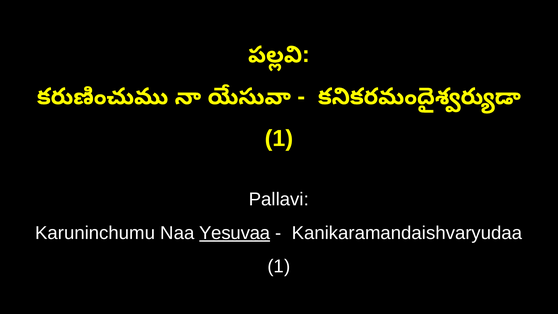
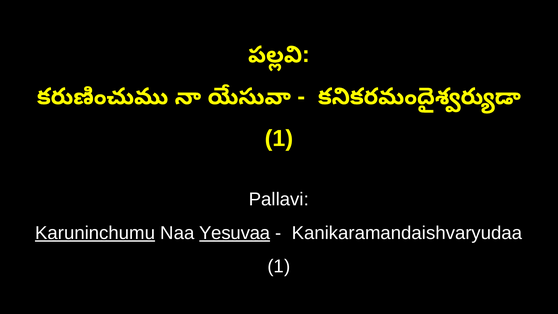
Karuninchumu underline: none -> present (95, 233)
